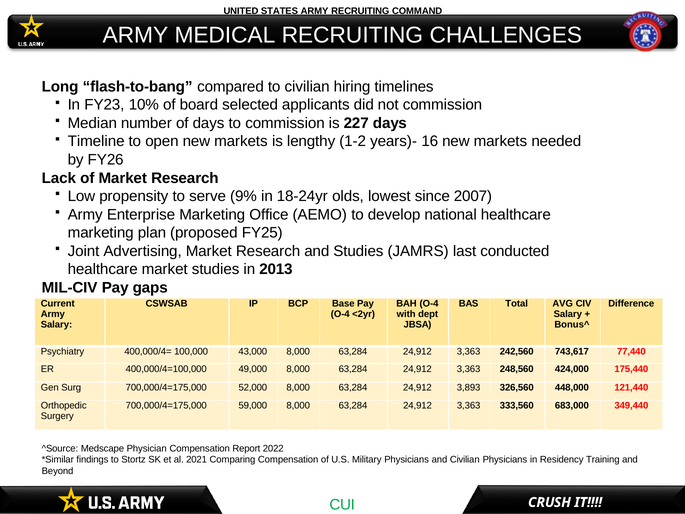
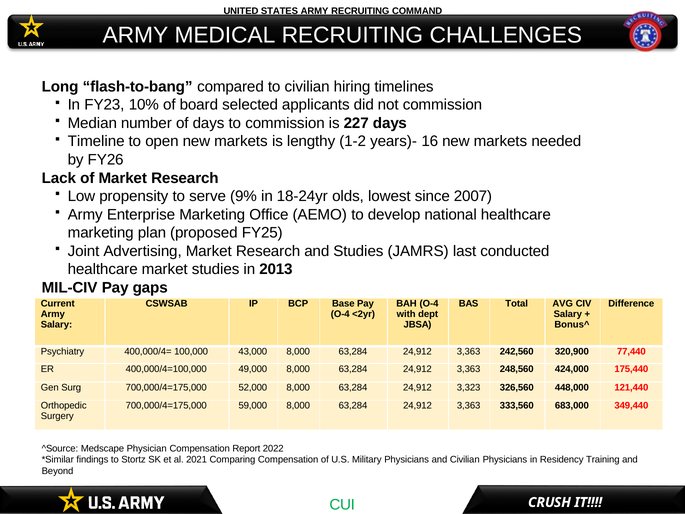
743,617: 743,617 -> 320,900 (572, 351)
3,893: 3,893 -> 3,323 (469, 387)
